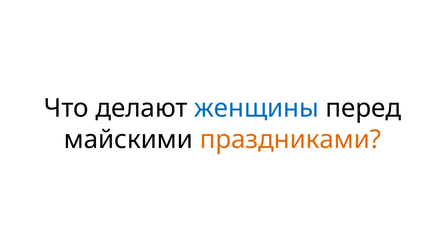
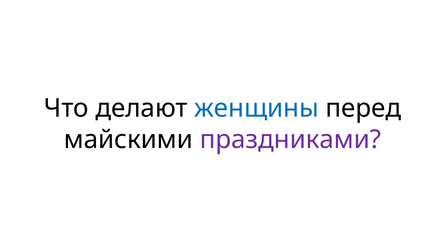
праздниками colour: orange -> purple (290, 140)
